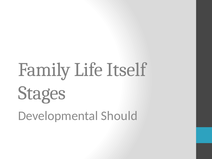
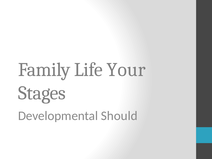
Itself: Itself -> Your (126, 70)
